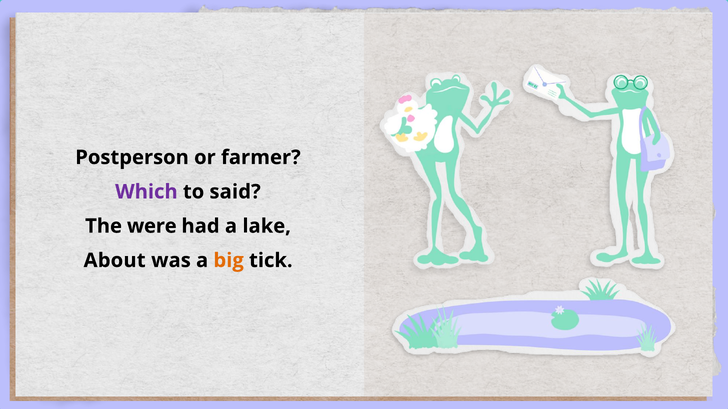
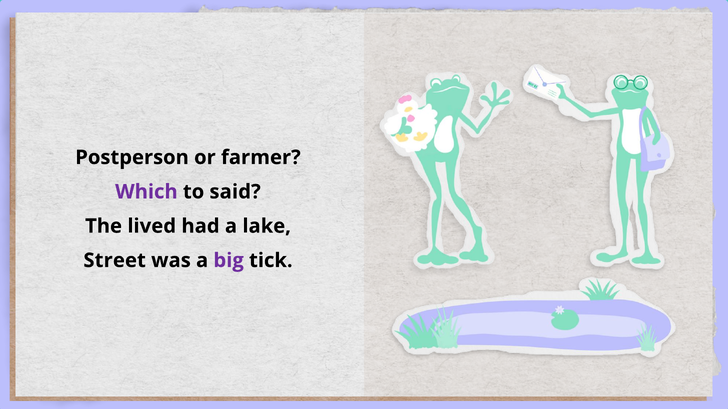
were: were -> lived (152, 226)
About: About -> Street (115, 261)
big colour: orange -> purple (229, 261)
